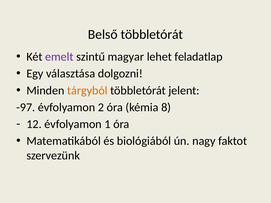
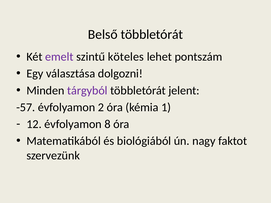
magyar: magyar -> köteles (126, 57)
feladatlap: feladatlap -> pontszám (198, 57)
tárgyból colour: orange -> purple (87, 91)
-97: -97 -> -57 (26, 107)
8: 8 -> 1 (166, 107)
1: 1 -> 8 (107, 124)
